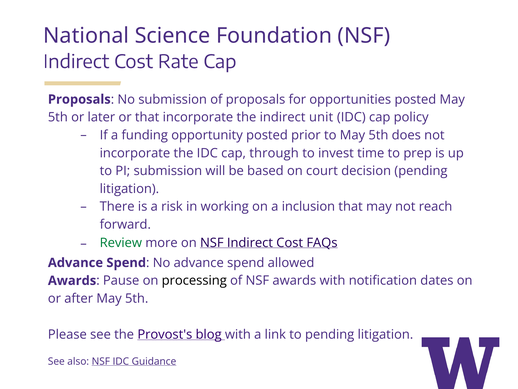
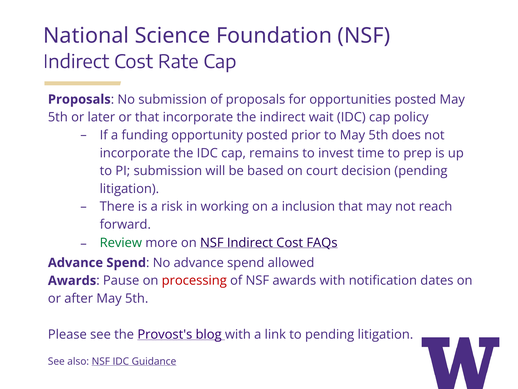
unit: unit -> wait (321, 117)
through: through -> remains (274, 153)
processing colour: black -> red (194, 280)
